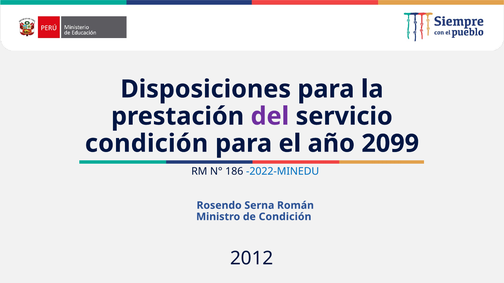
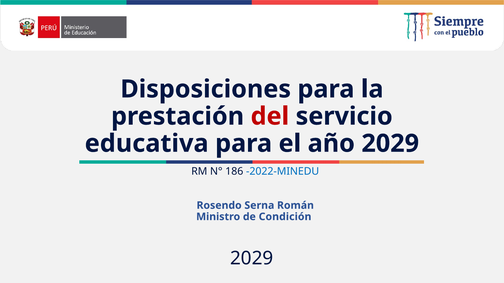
del colour: purple -> red (270, 117)
condición: condición -> educativa (147, 144)
año 2099: 2099 -> 2029 (390, 144)
2012: 2012 -> 2029 (252, 259)
